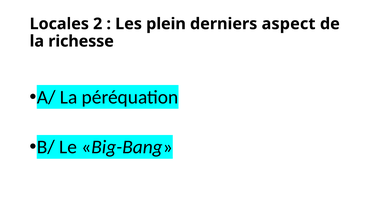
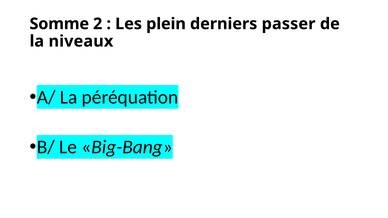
Locales: Locales -> Somme (59, 24)
aspect: aspect -> passer (289, 24)
richesse: richesse -> niveaux (81, 41)
